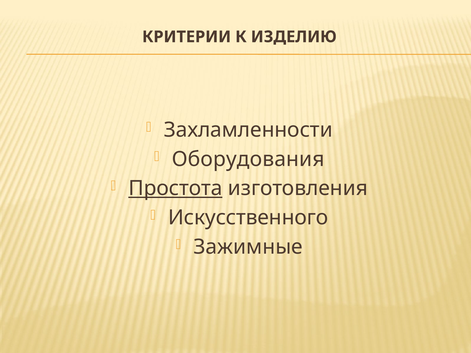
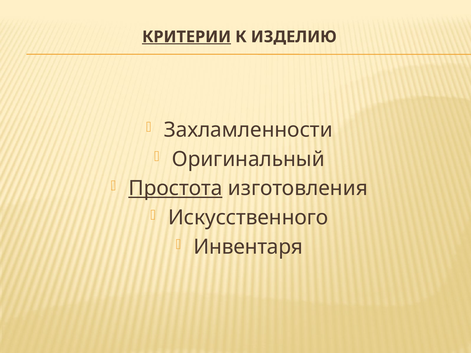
КРИТЕРИИ underline: none -> present (187, 37)
Оборудования: Оборудования -> Оригинальный (248, 159)
Зажимные: Зажимные -> Инвентаря (248, 247)
